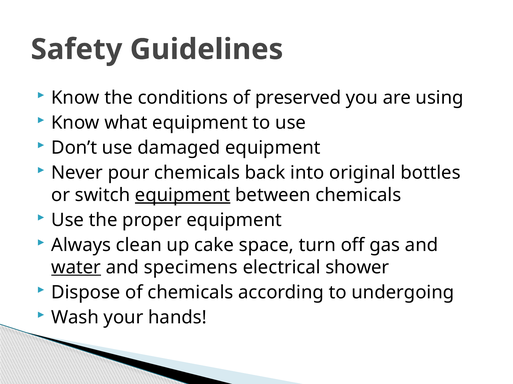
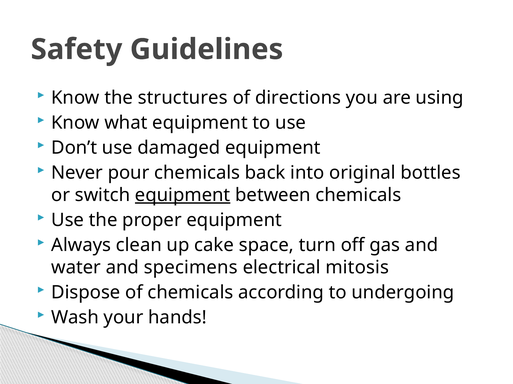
conditions: conditions -> structures (183, 98)
preserved: preserved -> directions (298, 98)
water underline: present -> none (76, 268)
shower: shower -> mitosis (357, 268)
